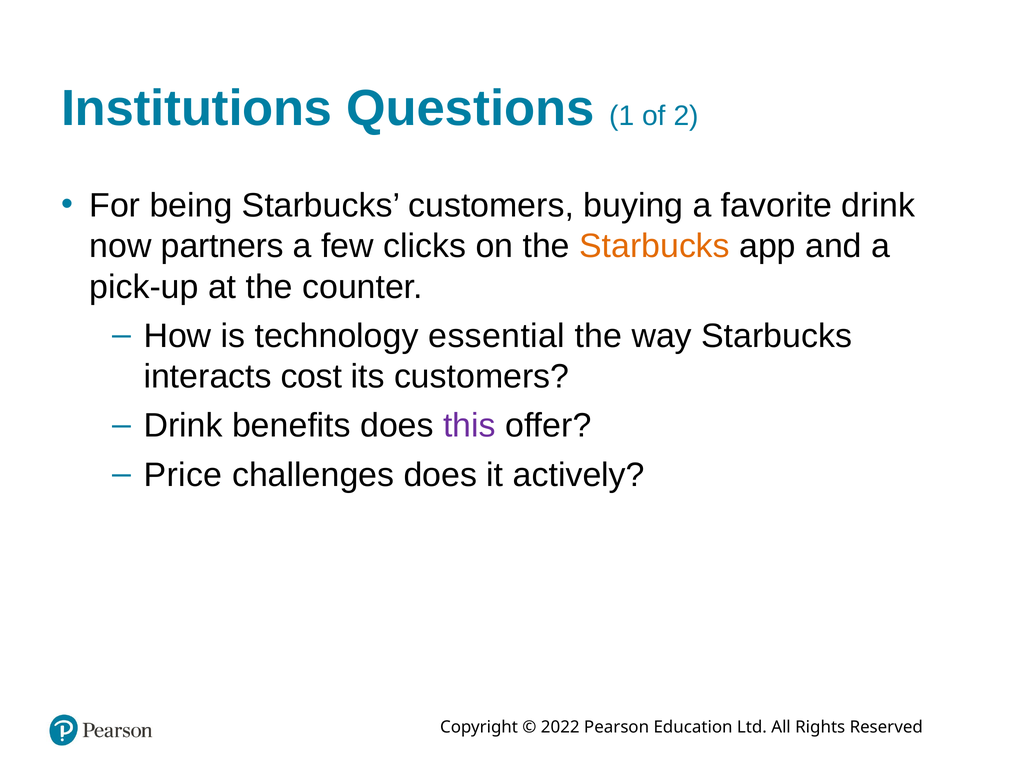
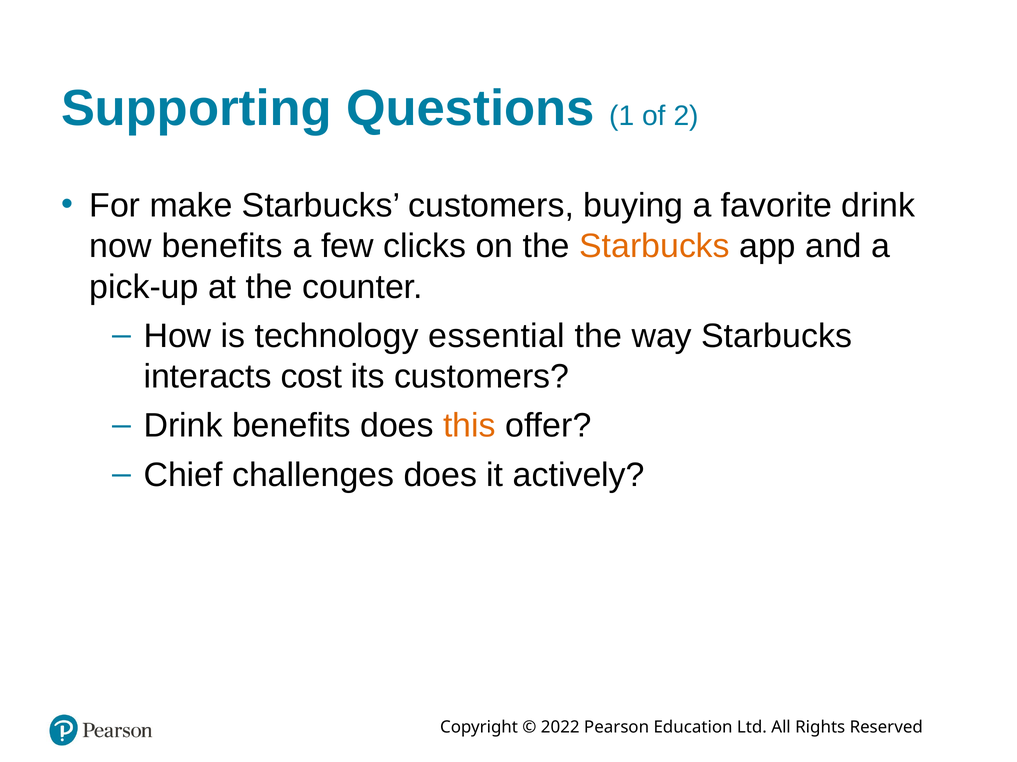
Institutions: Institutions -> Supporting (196, 109)
being: being -> make (191, 206)
now partners: partners -> benefits (222, 247)
this colour: purple -> orange (469, 426)
Price: Price -> Chief (183, 475)
